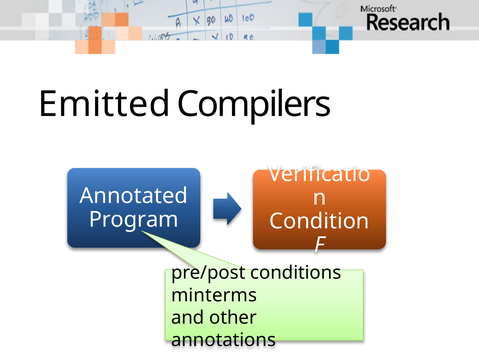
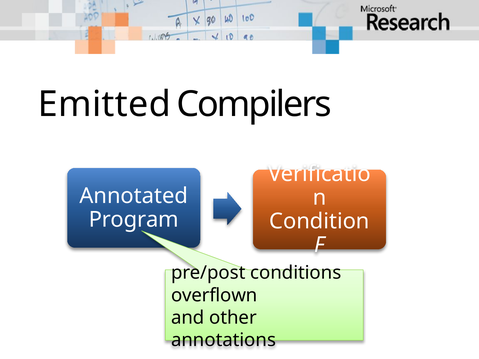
minterms: minterms -> overflown (214, 295)
